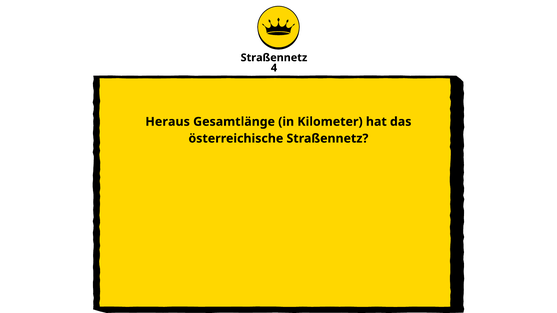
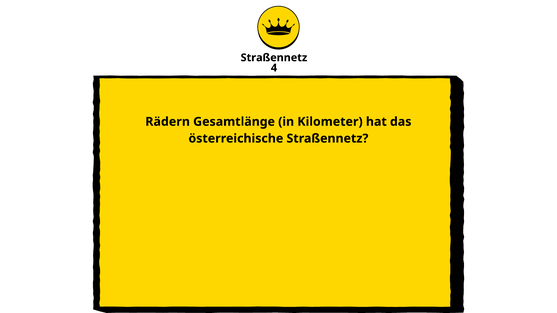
Heraus: Heraus -> Rädern (168, 122)
